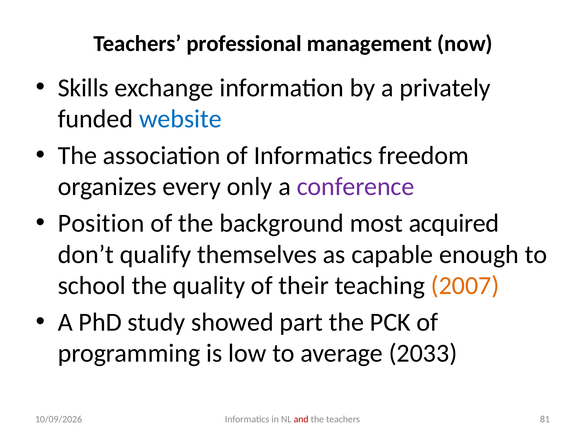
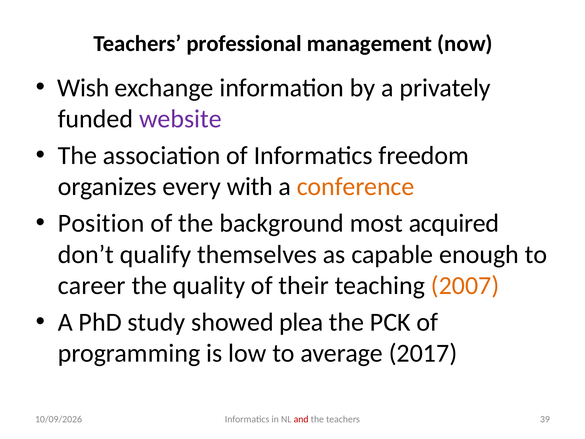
Skills: Skills -> Wish (83, 88)
website colour: blue -> purple (180, 119)
only: only -> with (250, 187)
conference colour: purple -> orange (356, 187)
school: school -> career (92, 286)
part: part -> plea (301, 322)
2033: 2033 -> 2017 (423, 353)
81: 81 -> 39 (545, 419)
